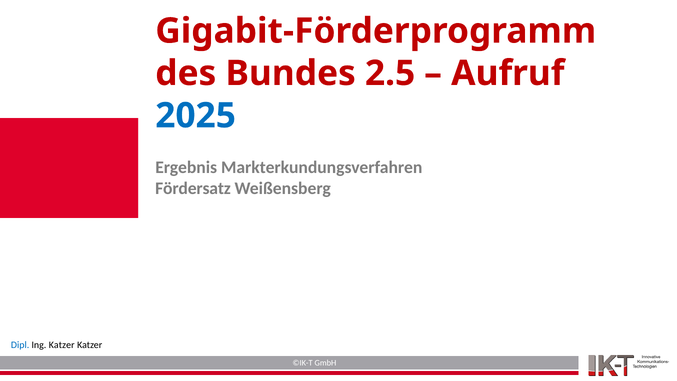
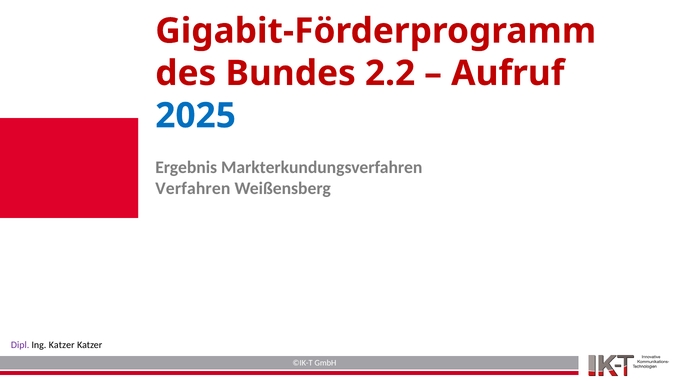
2.5: 2.5 -> 2.2 (390, 73)
Fördersatz: Fördersatz -> Verfahren (193, 188)
Dipl colour: blue -> purple (20, 345)
